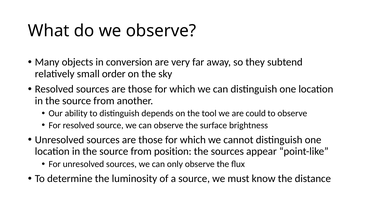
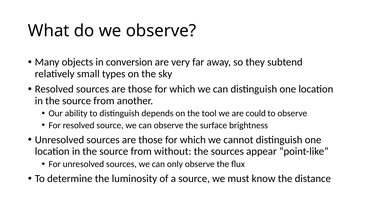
order: order -> types (114, 74)
position: position -> without (173, 151)
